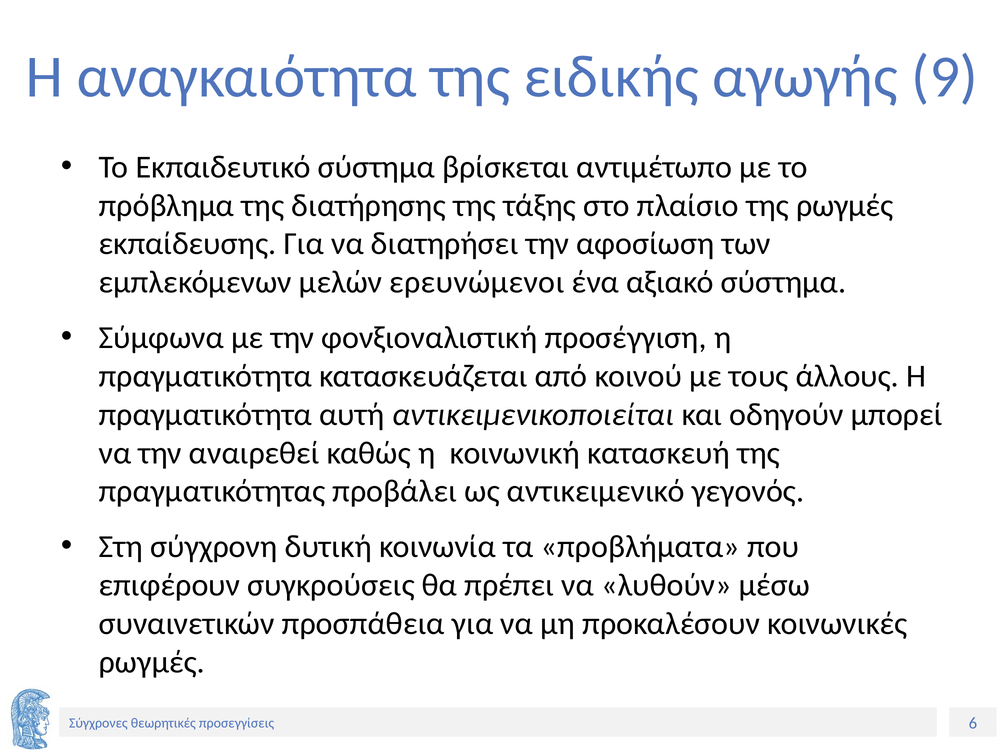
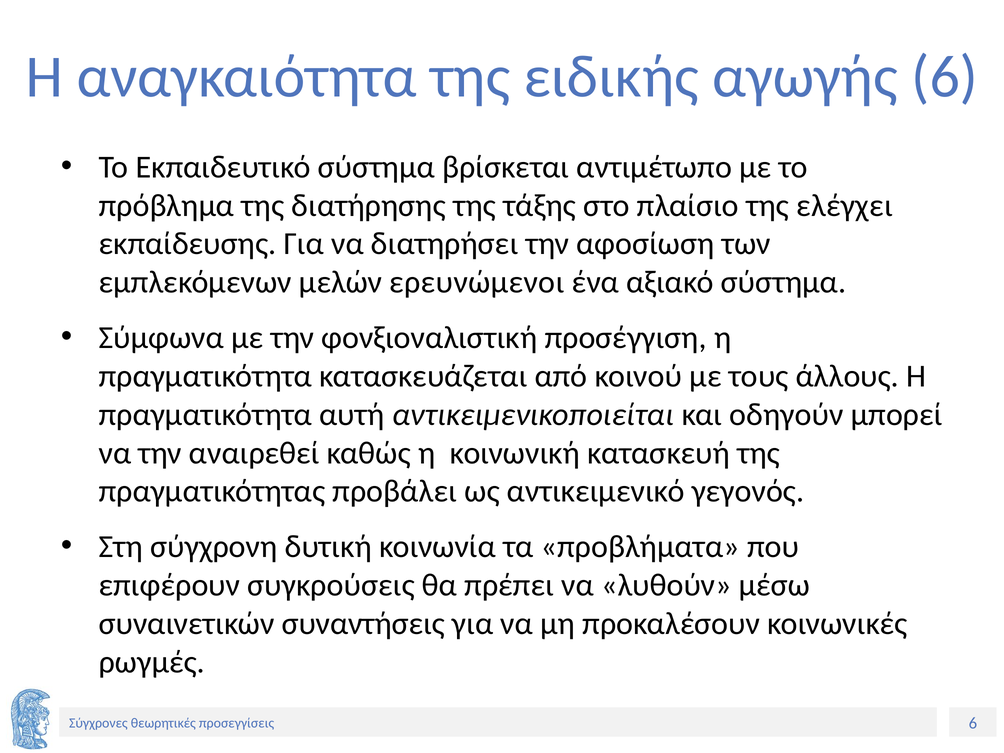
αγωγής 9: 9 -> 6 (945, 77)
της ρωγμές: ρωγμές -> ελέγχει (845, 205)
προσπάθεια: προσπάθεια -> συναντήσεις (363, 623)
